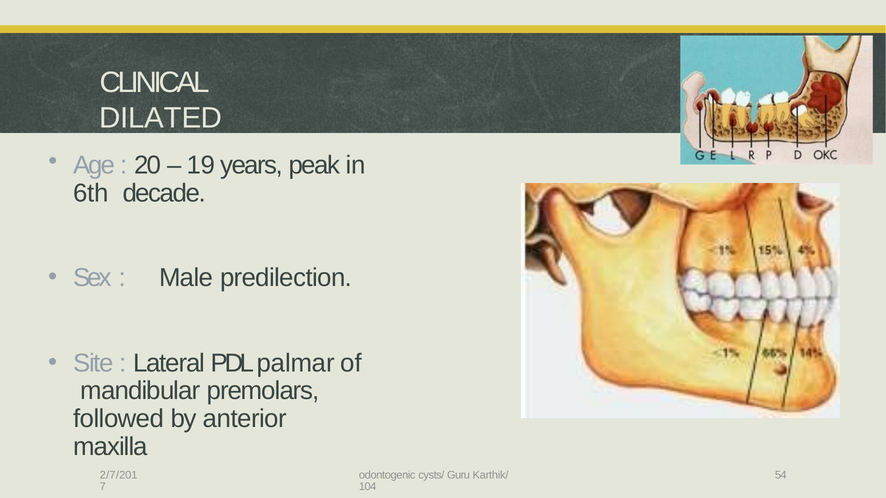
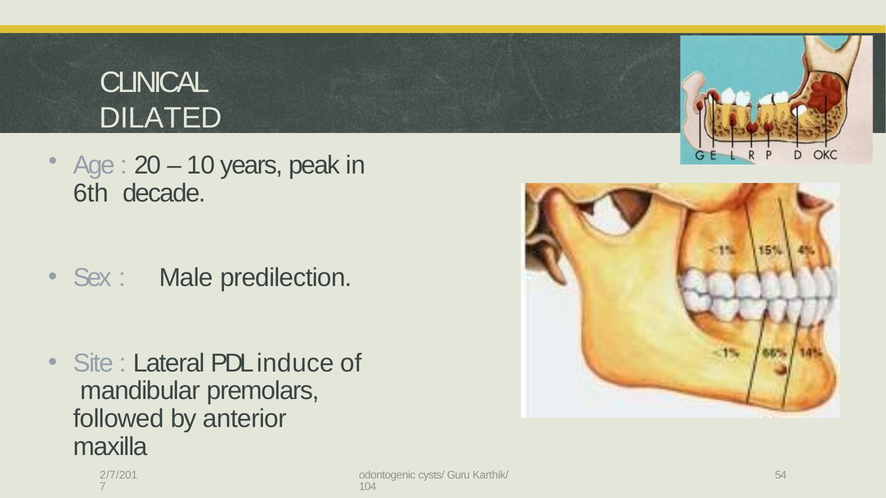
19: 19 -> 10 (201, 166)
palmar: palmar -> induce (296, 363)
